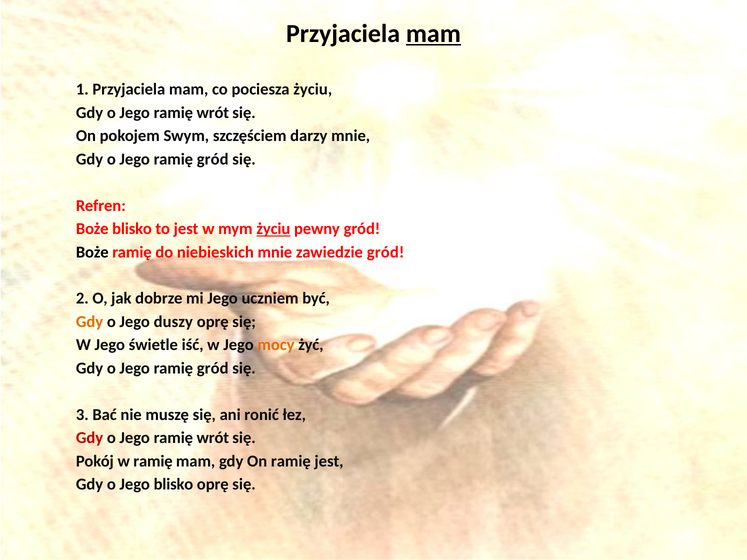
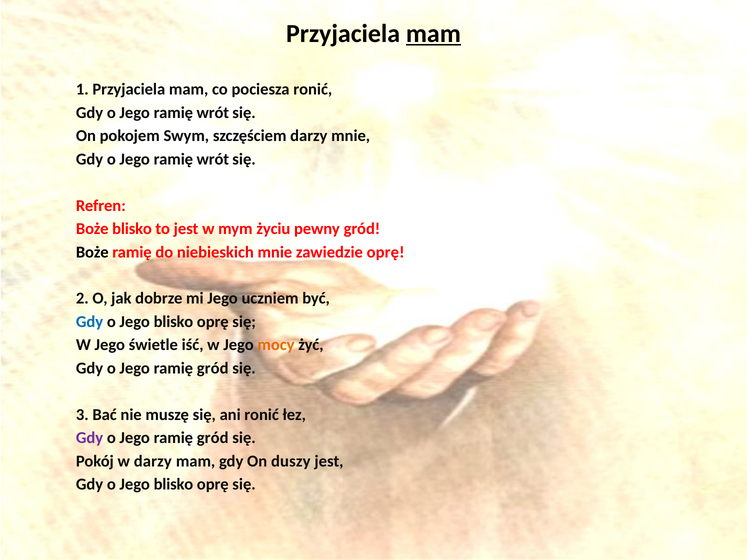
pociesza życiu: życiu -> ronić (313, 90)
gród: gród -> wrót (213, 159)
życiu underline: present -> none (273, 229)
zawiedzie gród: gród -> oprę (386, 252)
Gdy colour: orange -> blue (90, 322)
duszy: duszy -> blisko (173, 322)
Gdy colour: red -> purple (90, 438)
wrót: wrót -> gród (213, 438)
w ramię: ramię -> darzy (153, 461)
On ramię: ramię -> duszy (291, 461)
